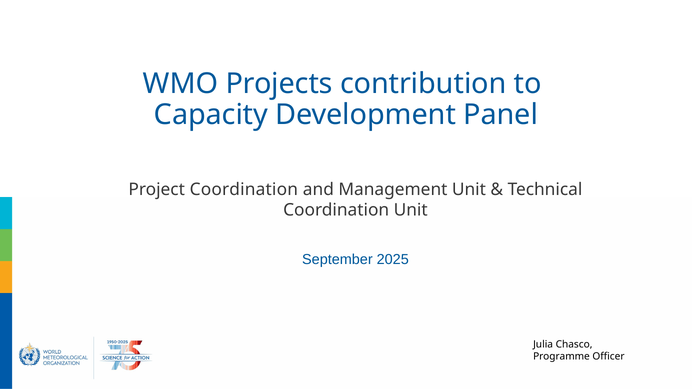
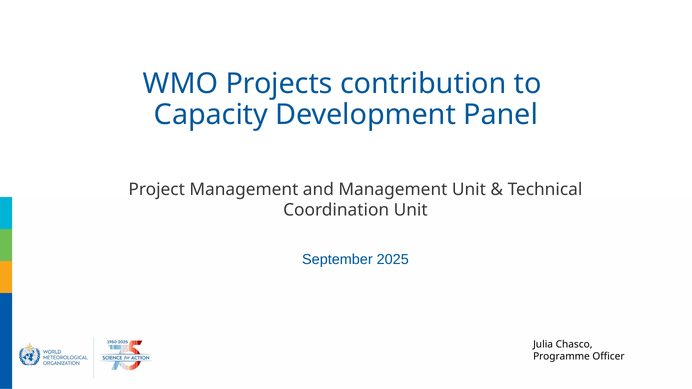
Project Coordination: Coordination -> Management (244, 190)
